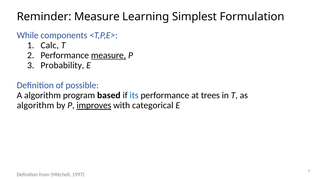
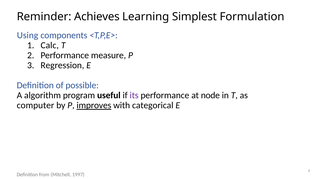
Reminder Measure: Measure -> Achieves (97, 17)
While: While -> Using (28, 35)
measure underline: present -> none (109, 55)
Probability: Probability -> Regression (62, 65)
based: based -> useful (109, 95)
its colour: blue -> purple (134, 95)
trees: trees -> node (210, 95)
algorithm: algorithm -> computer (35, 105)
